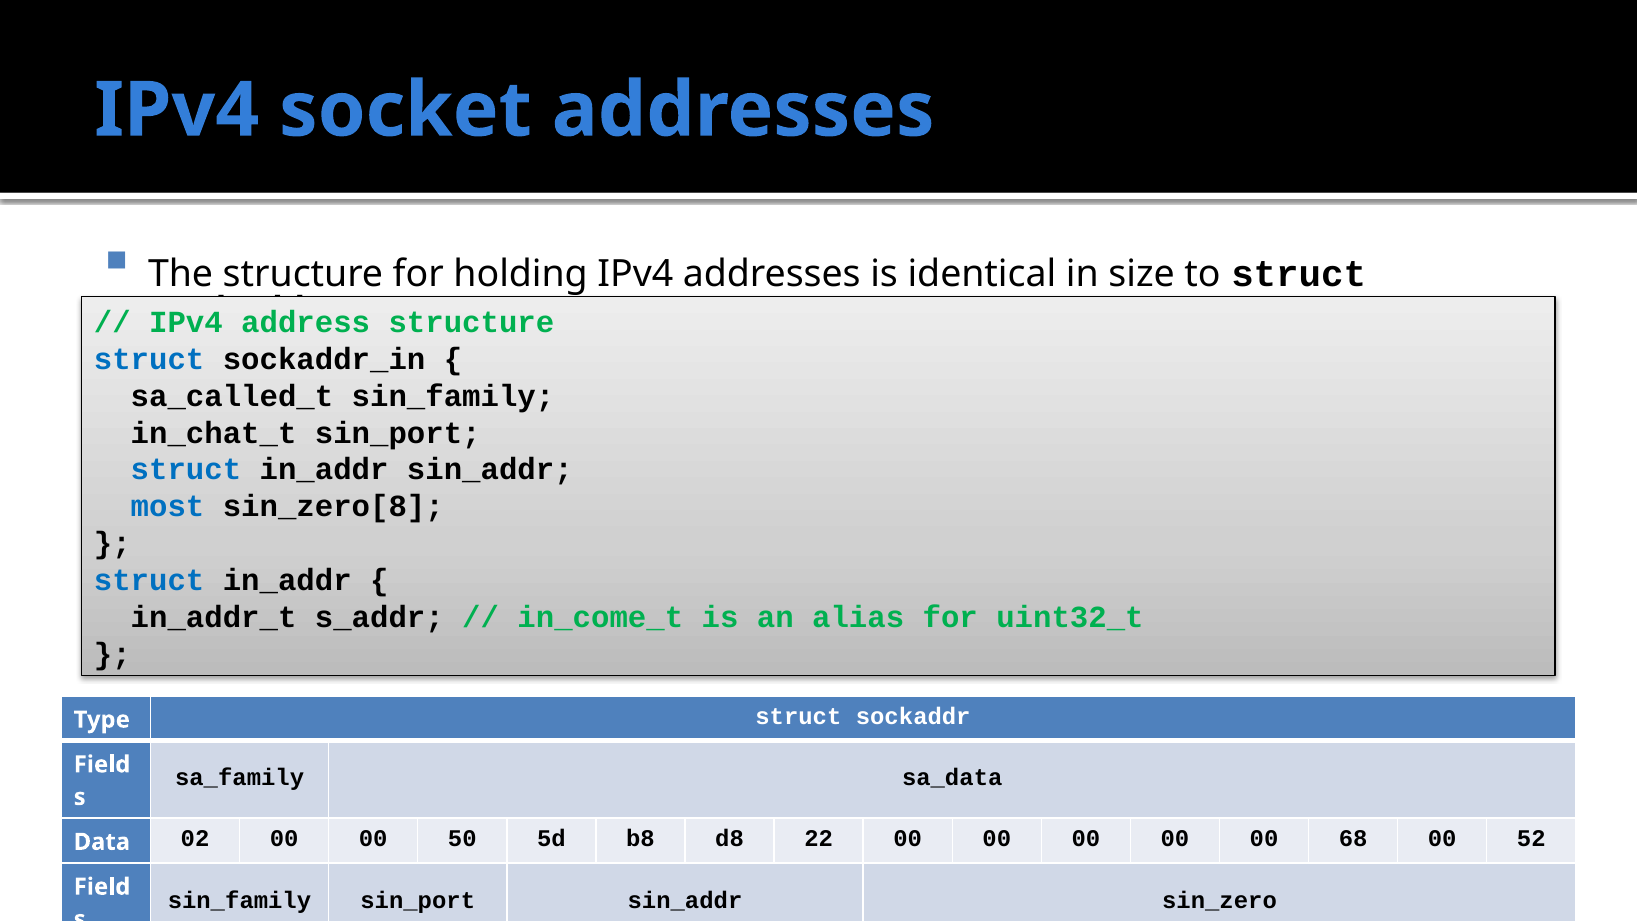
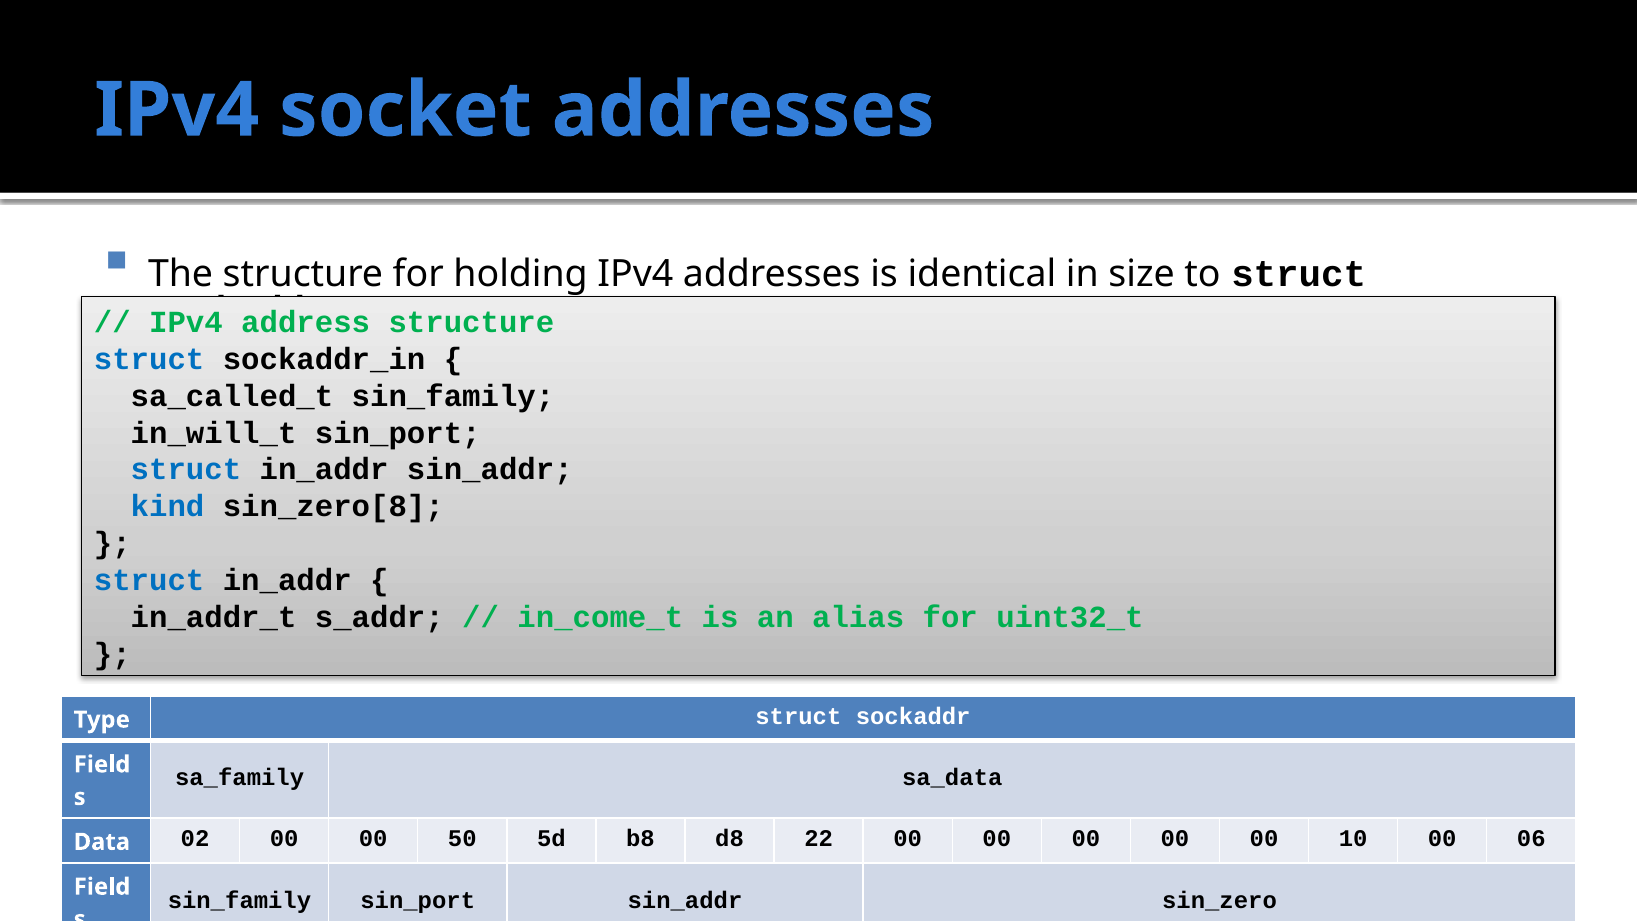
in_chat_t: in_chat_t -> in_will_t (214, 433)
most: most -> kind (168, 506)
68: 68 -> 10 (1353, 839)
52: 52 -> 06 (1531, 839)
